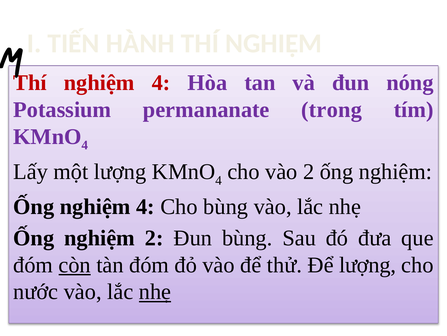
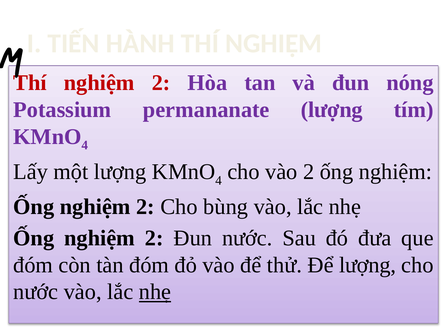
Thí nghiệm 4: 4 -> 2 (161, 83)
permananate trong: trong -> lượng (332, 110)
4: 4 -> 2 (145, 206)
Đun bùng: bùng -> nước (247, 238)
còn underline: present -> none (75, 264)
